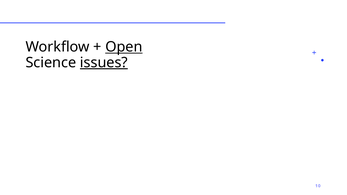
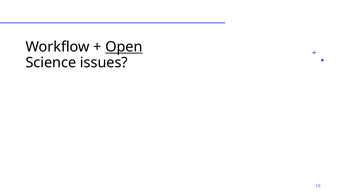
issues underline: present -> none (104, 63)
